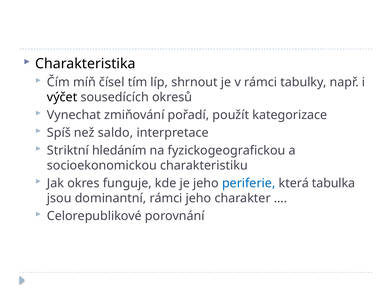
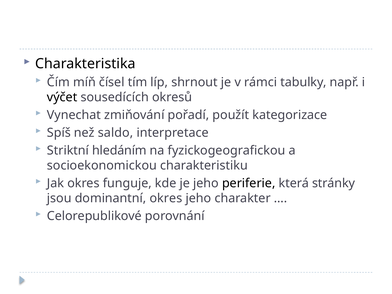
periferie colour: blue -> black (249, 183)
tabulka: tabulka -> stránky (334, 183)
dominantní rámci: rámci -> okres (166, 198)
